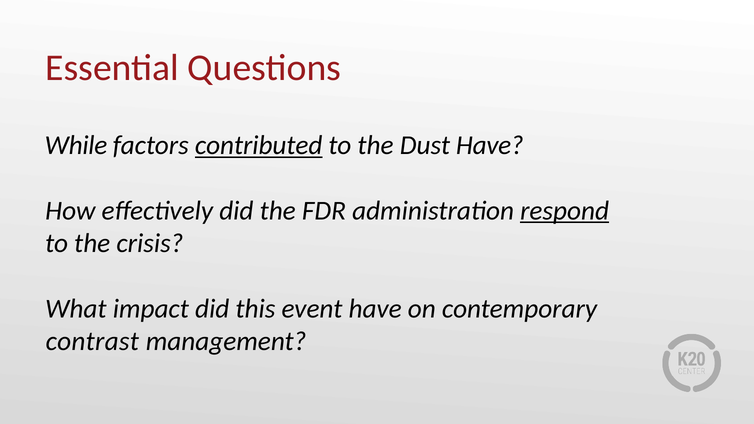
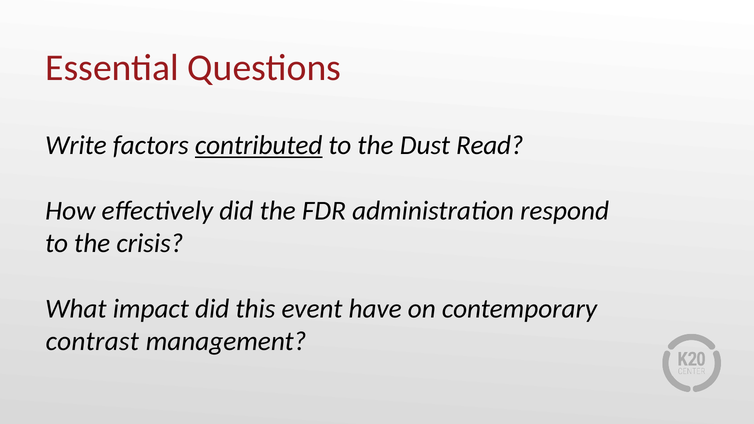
While: While -> Write (76, 145)
Dust Have: Have -> Read (490, 145)
respond underline: present -> none (565, 211)
